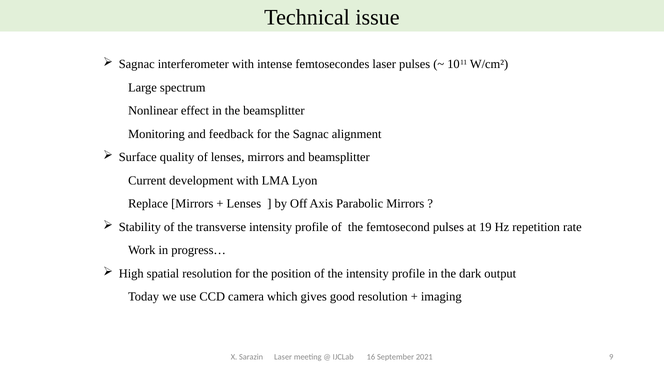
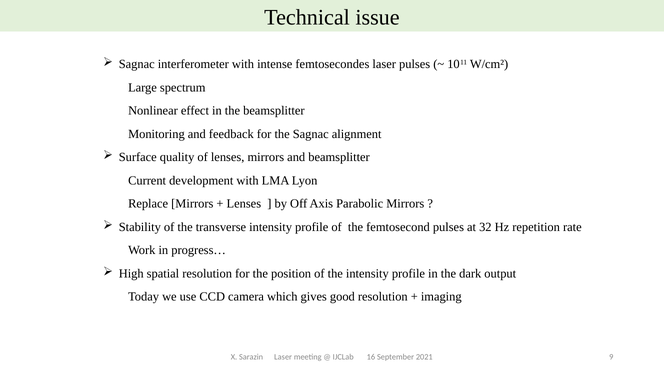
19: 19 -> 32 (485, 227)
